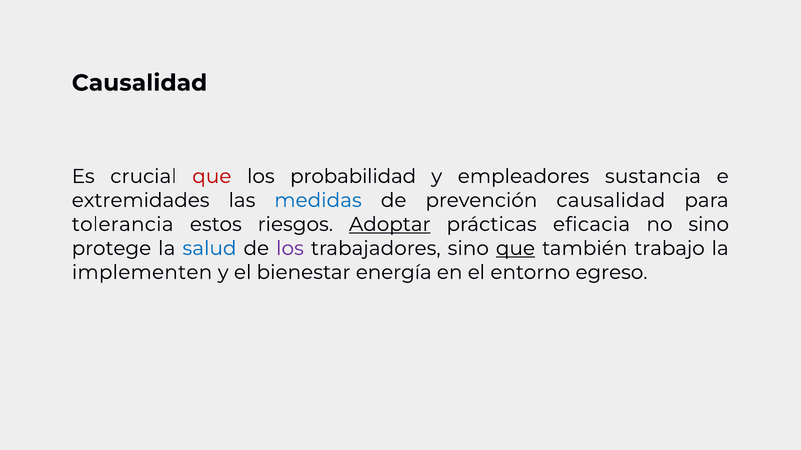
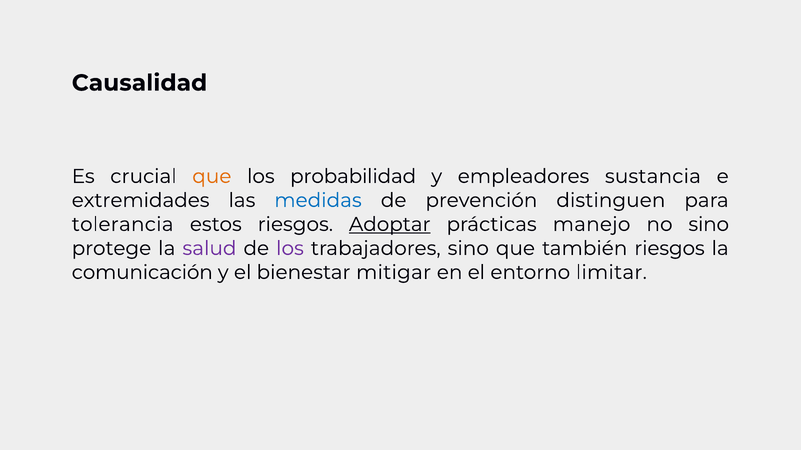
que colour: red -> orange (212, 177)
prevención causalidad: causalidad -> distinguen (611, 201)
eficacia: eficacia -> manejo (592, 225)
salud colour: blue -> purple (209, 249)
que underline: present -> none (515, 249)
también trabajo: trabajo -> riesgos (670, 249)
implementen: implementen -> comunicación (142, 273)
energía: energía -> mitigar (394, 273)
egreso: egreso -> limitar (611, 273)
